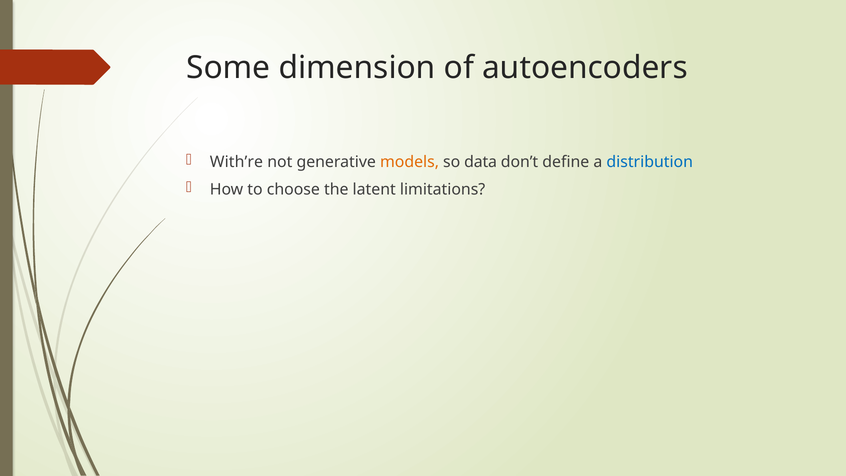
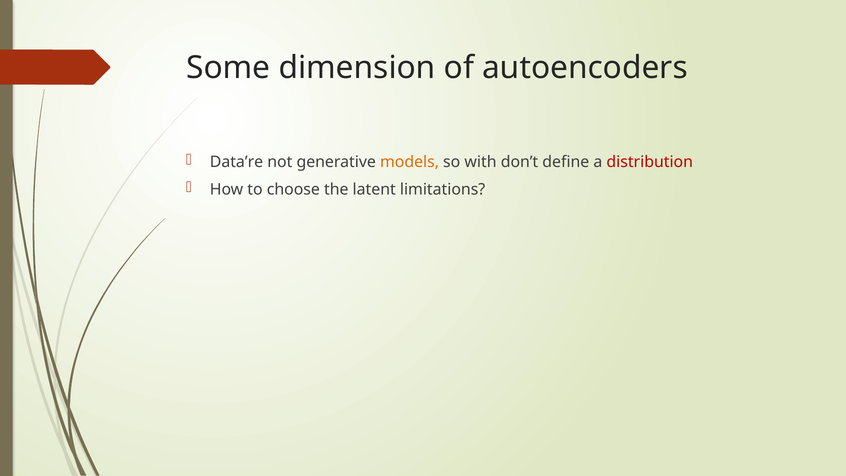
With’re: With’re -> Data’re (236, 162)
data: data -> with (481, 162)
distribution colour: blue -> red (650, 162)
